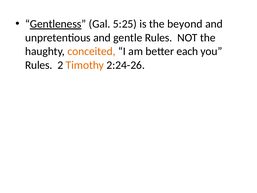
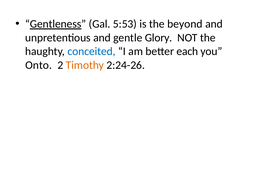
5:25: 5:25 -> 5:53 (125, 24)
gentle Rules: Rules -> Glory (159, 38)
conceited colour: orange -> blue (92, 51)
Rules: Rules -> Onto (39, 65)
